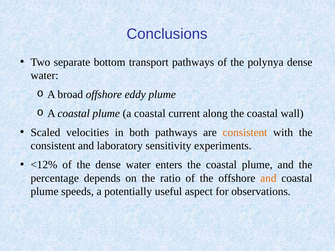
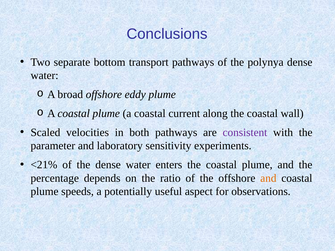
consistent colour: orange -> purple (245, 133)
consistent: consistent -> parameter (53, 146)
<12%: <12% -> <21% (44, 165)
